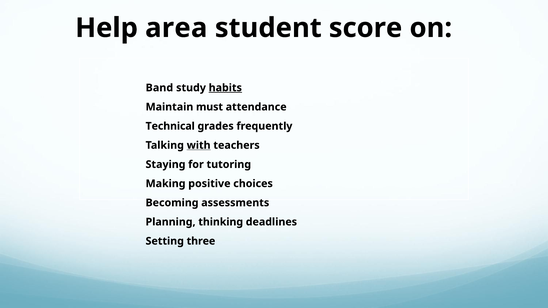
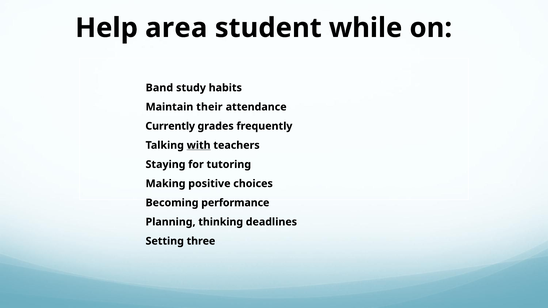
score: score -> while (366, 28)
habits underline: present -> none (225, 88)
must: must -> their (209, 107)
Technical: Technical -> Currently (170, 126)
assessments: assessments -> performance (235, 203)
